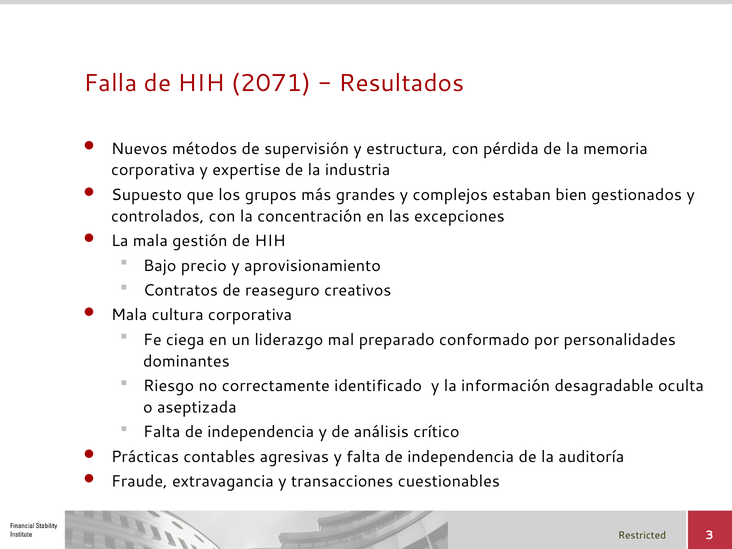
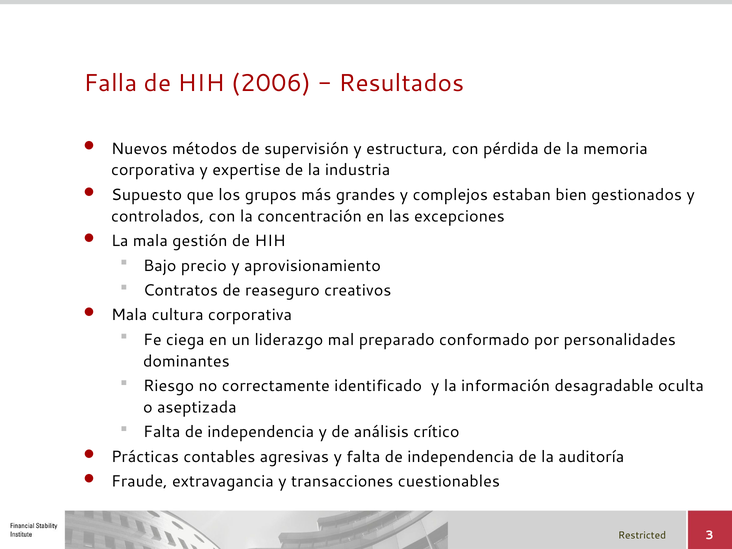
2071: 2071 -> 2006 (271, 83)
